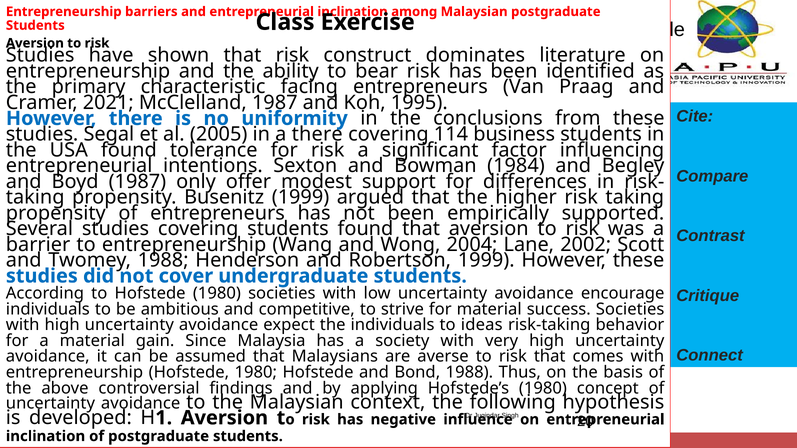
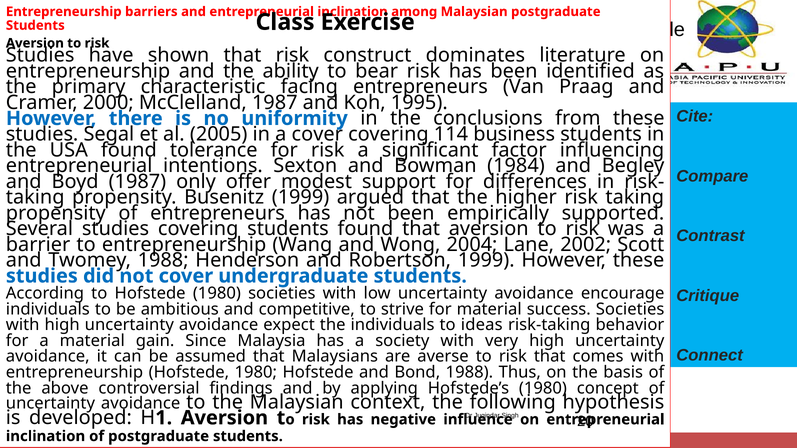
2021: 2021 -> 2000 (108, 103)
a there: there -> cover (317, 134)
